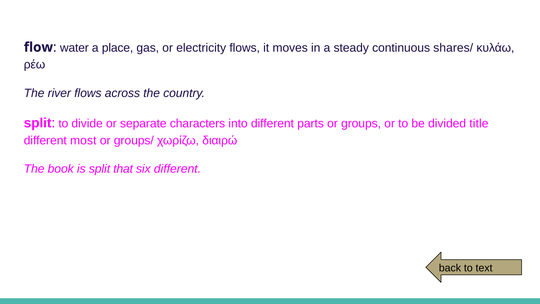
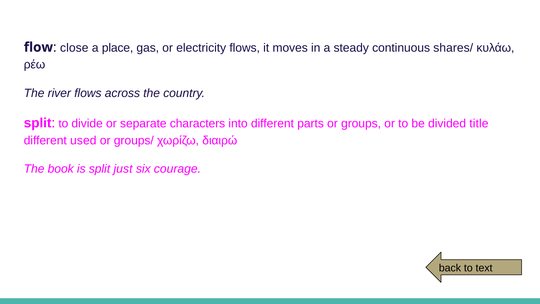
water: water -> close (74, 48)
most: most -> used (83, 140)
that: that -> just (123, 169)
six different: different -> courage (177, 169)
